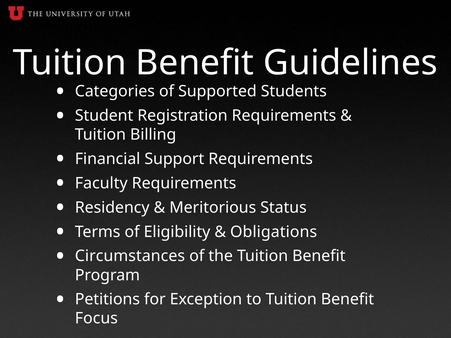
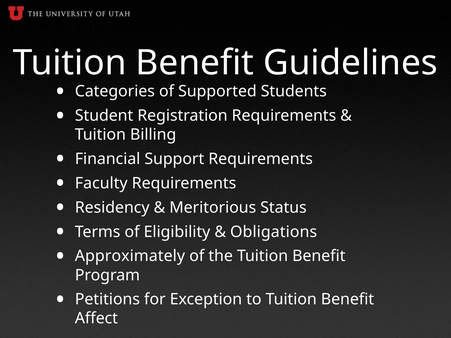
Circumstances: Circumstances -> Approximately (130, 256)
Focus: Focus -> Affect (96, 319)
